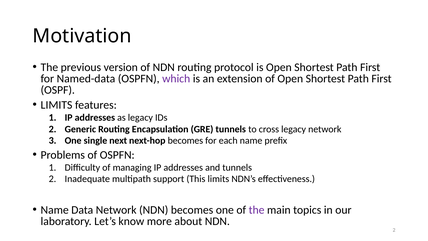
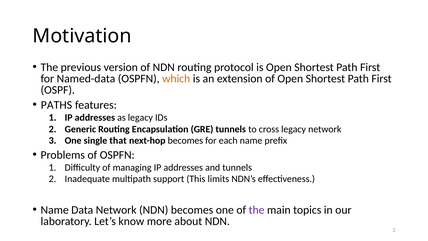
which colour: purple -> orange (176, 79)
LIMITS: LIMITS -> PATHS (56, 105)
next: next -> that (118, 141)
